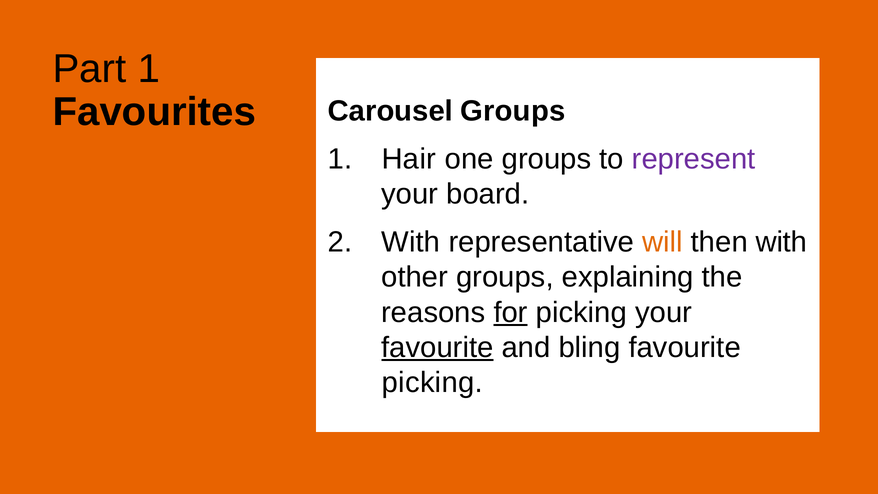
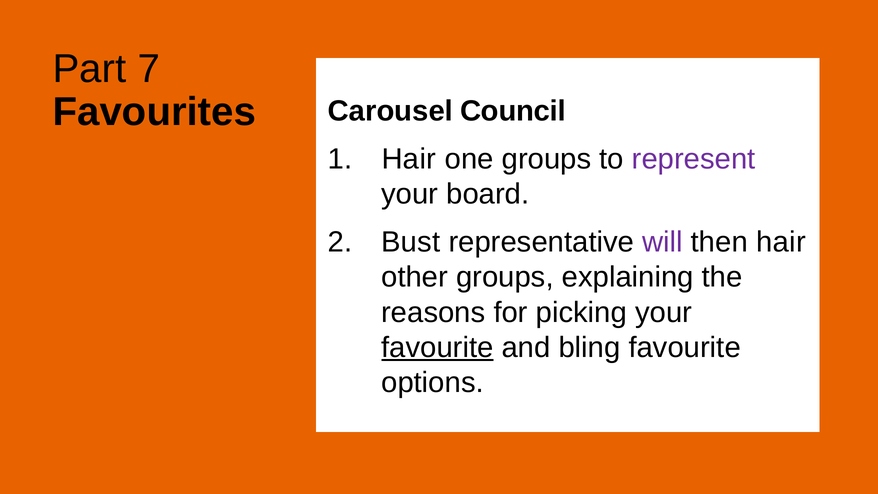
Part 1: 1 -> 7 (149, 69)
Carousel Groups: Groups -> Council (513, 111)
2 With: With -> Bust (411, 242)
will colour: orange -> purple (662, 242)
then with: with -> hair (781, 242)
for underline: present -> none (511, 312)
picking: picking -> options (433, 383)
